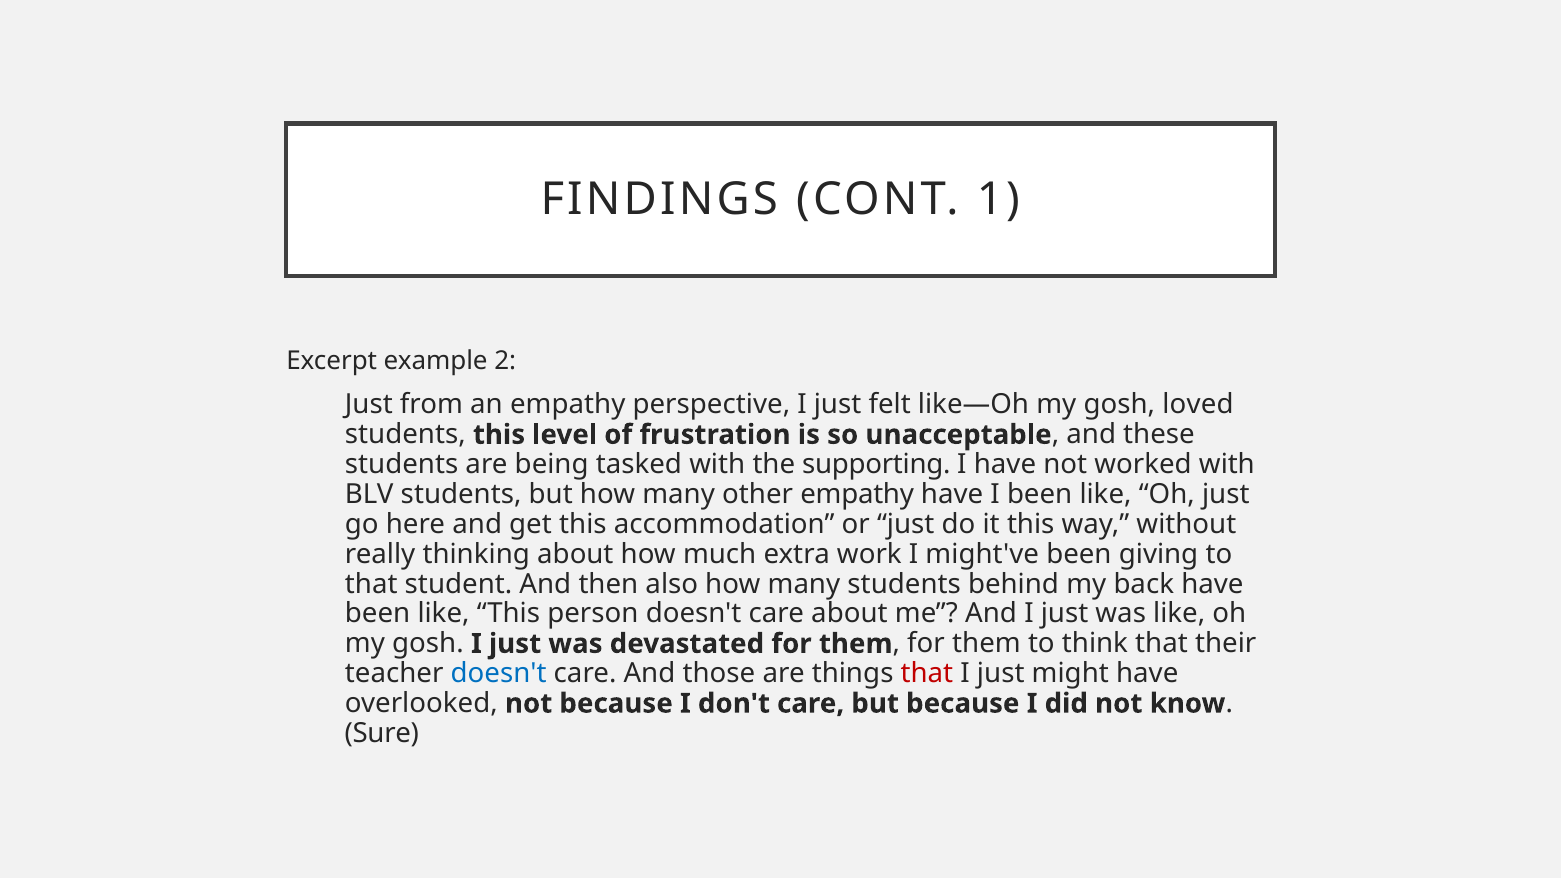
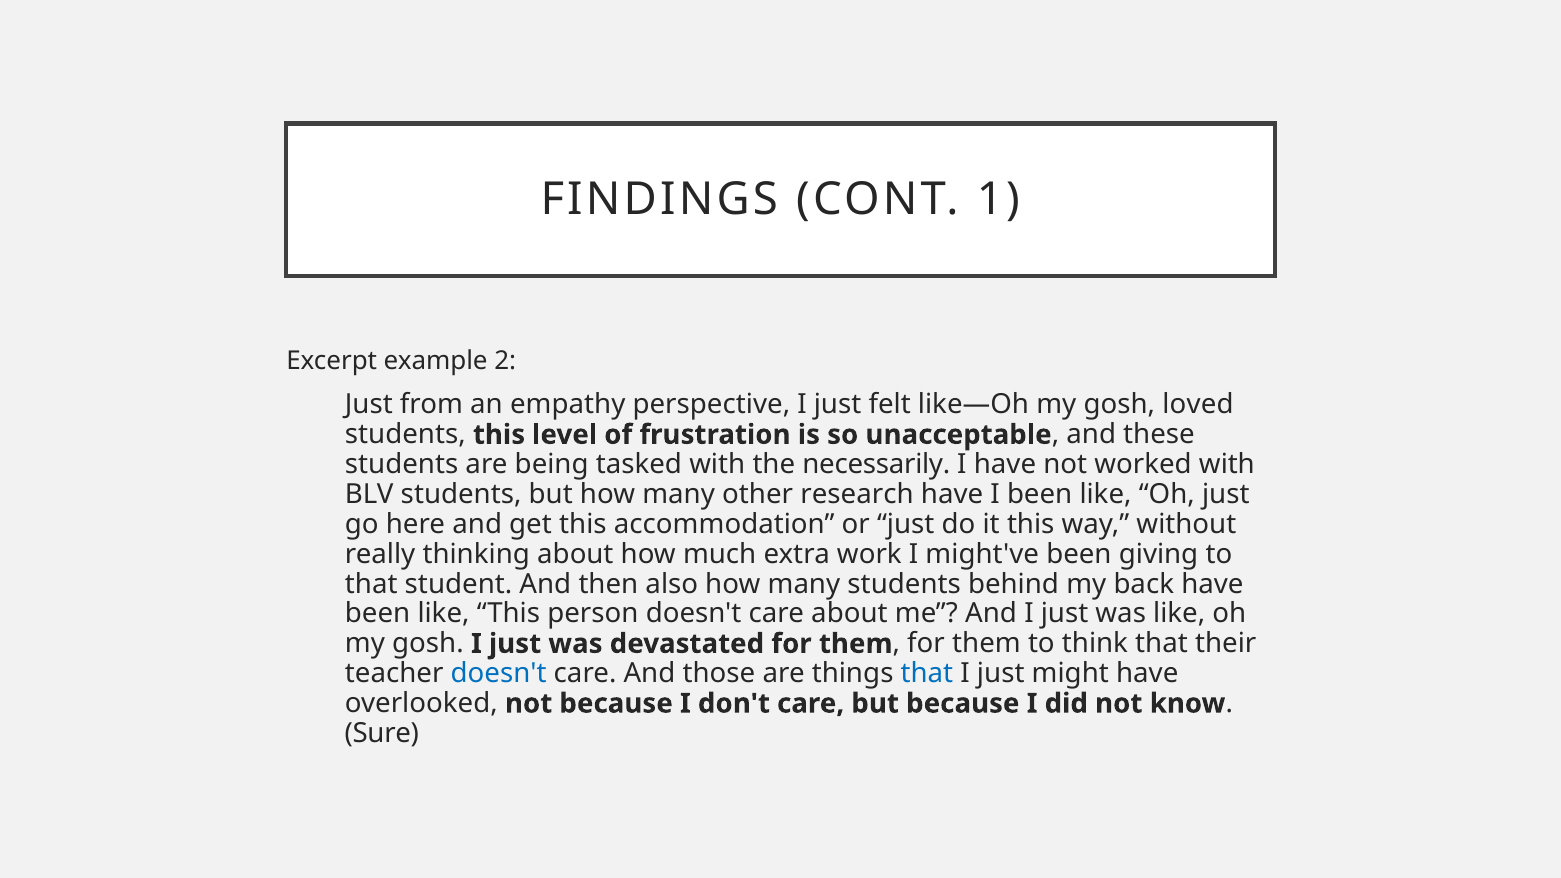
supporting: supporting -> necessarily (876, 465)
other empathy: empathy -> research (857, 494)
that colour: red -> blue (927, 674)
